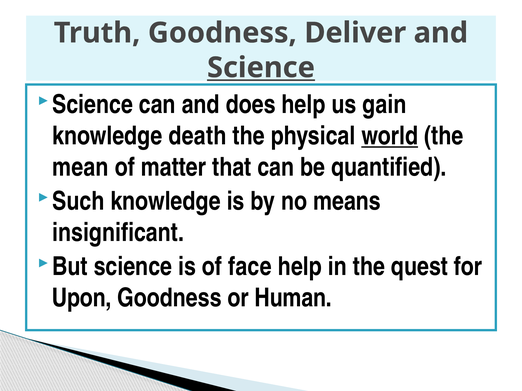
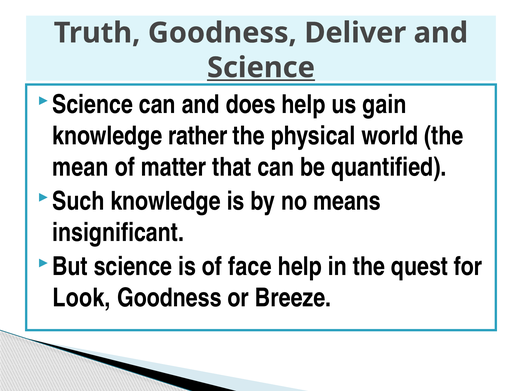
death: death -> rather (198, 136)
world underline: present -> none (390, 136)
Upon: Upon -> Look (82, 298)
Human: Human -> Breeze (293, 298)
